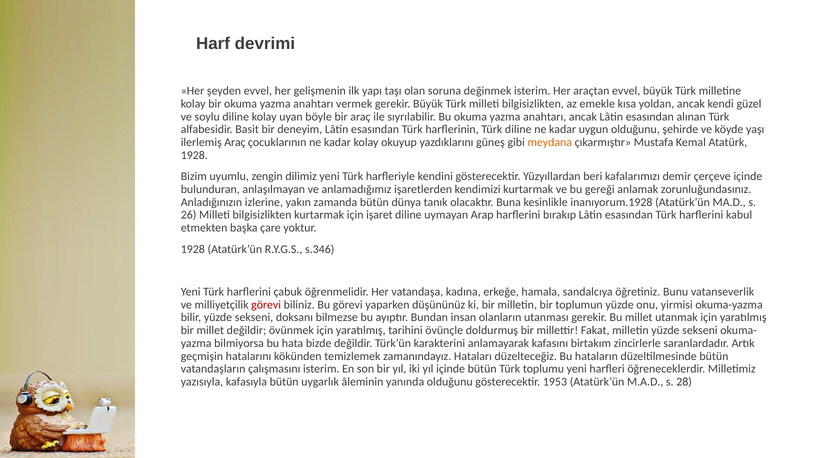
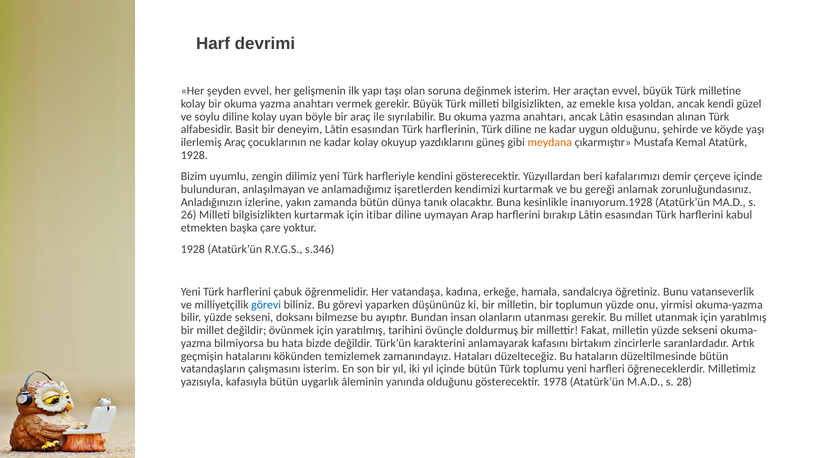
işaret: işaret -> itibar (379, 215)
görevi colour: red -> blue (266, 305)
1953: 1953 -> 1978 (555, 382)
